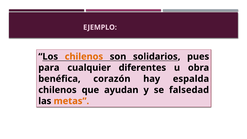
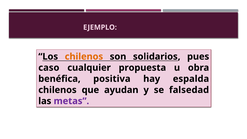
para: para -> caso (49, 68)
diferentes: diferentes -> propuesta (142, 68)
corazón: corazón -> positiva (112, 79)
metas colour: orange -> purple (71, 101)
